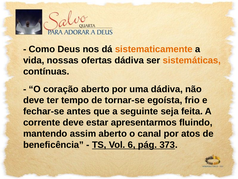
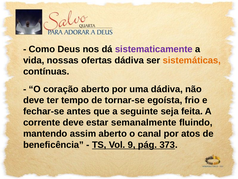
sistematicamente colour: orange -> purple (154, 49)
apresentarmos: apresentarmos -> semanalmente (144, 122)
6: 6 -> 9 (132, 144)
